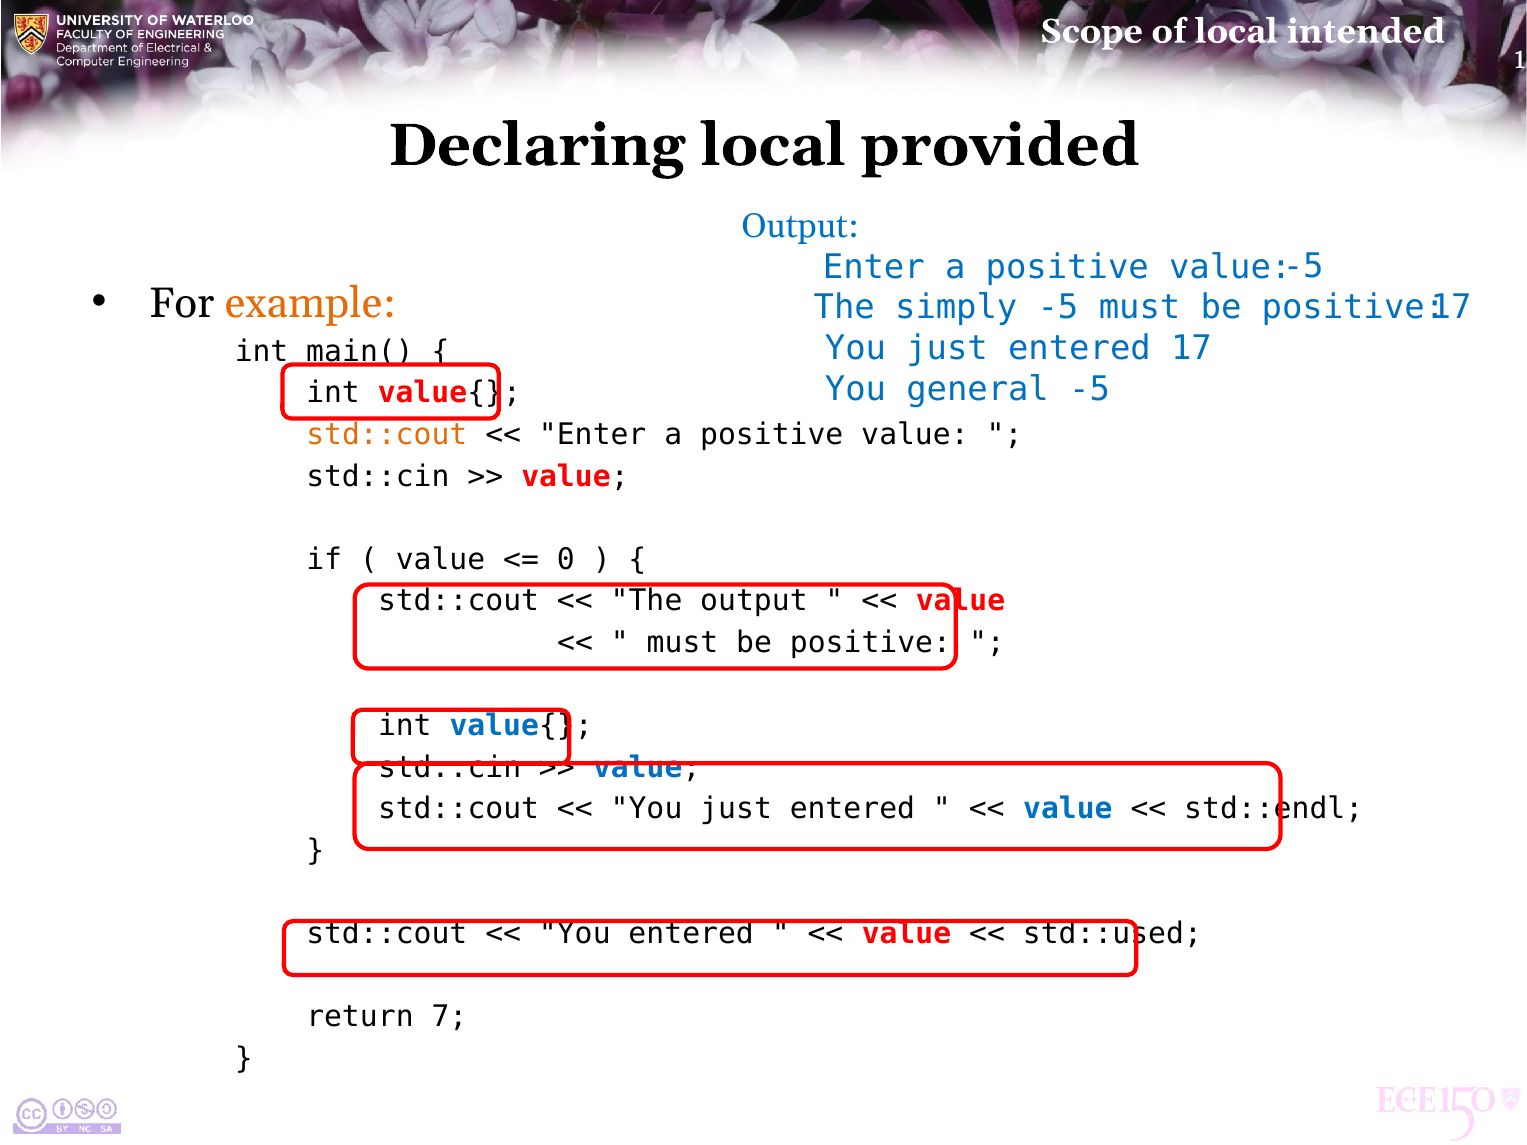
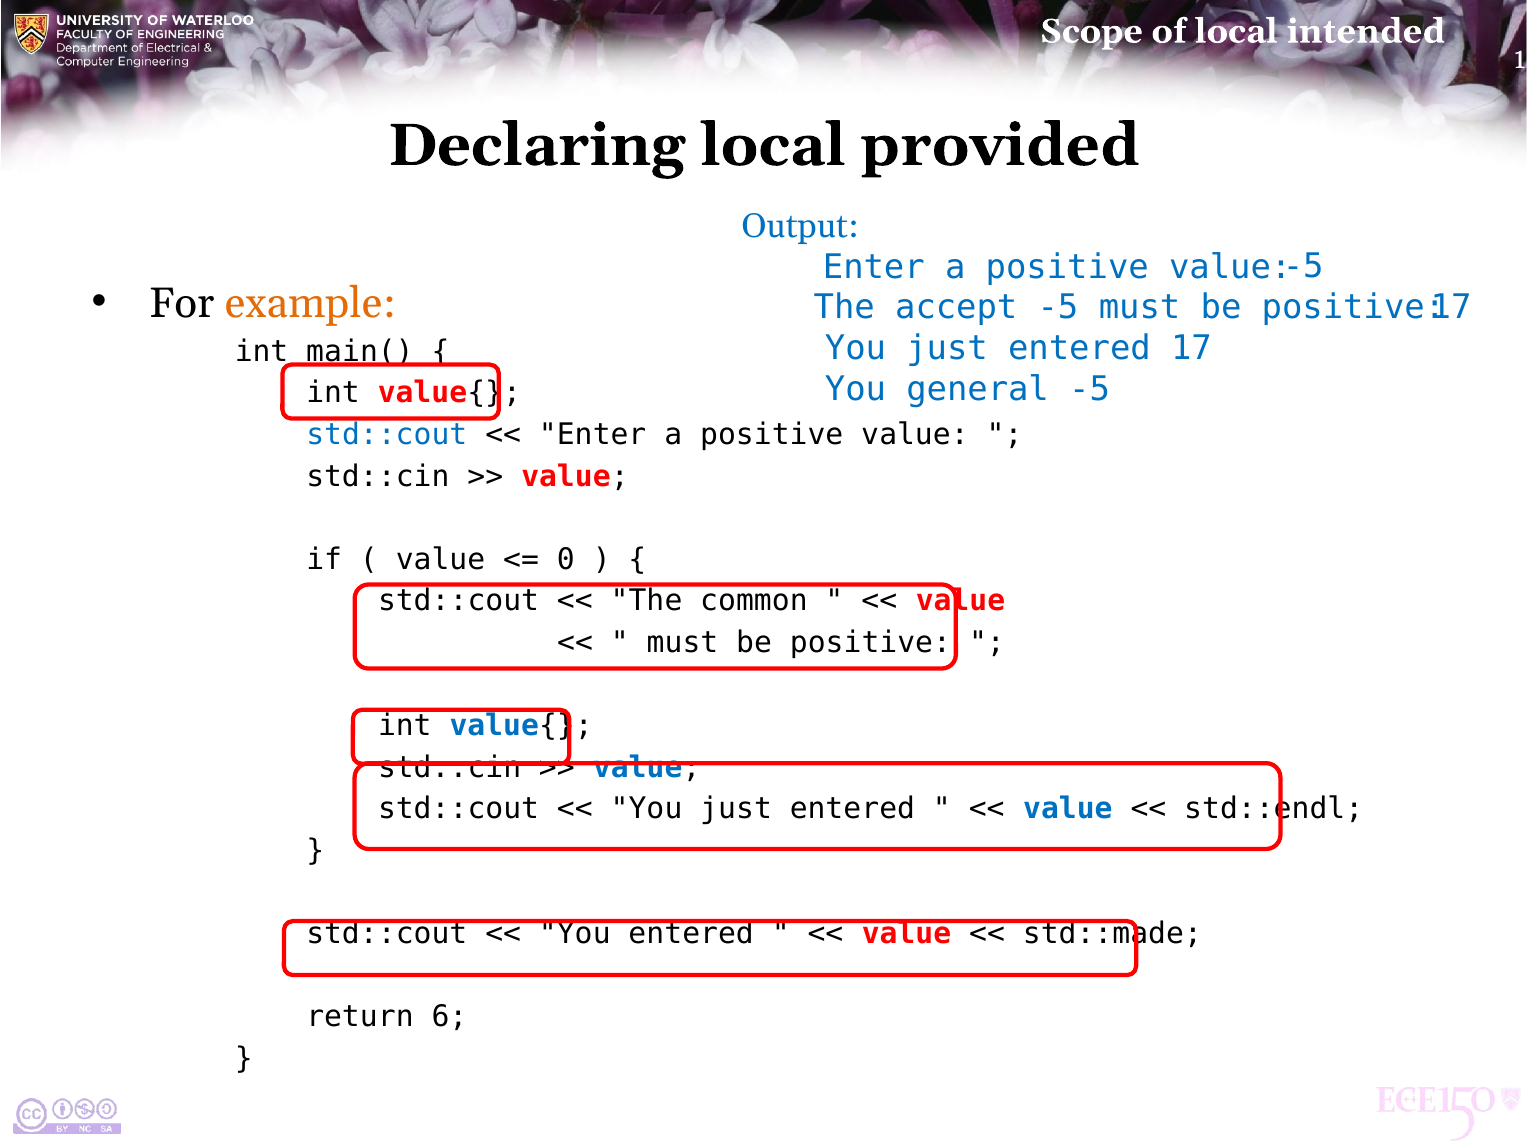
simply: simply -> accept (956, 307)
std::cout colour: orange -> blue (387, 435)
The output: output -> common (754, 601)
std::used: std::used -> std::made (1112, 934)
7: 7 -> 6 (449, 1017)
